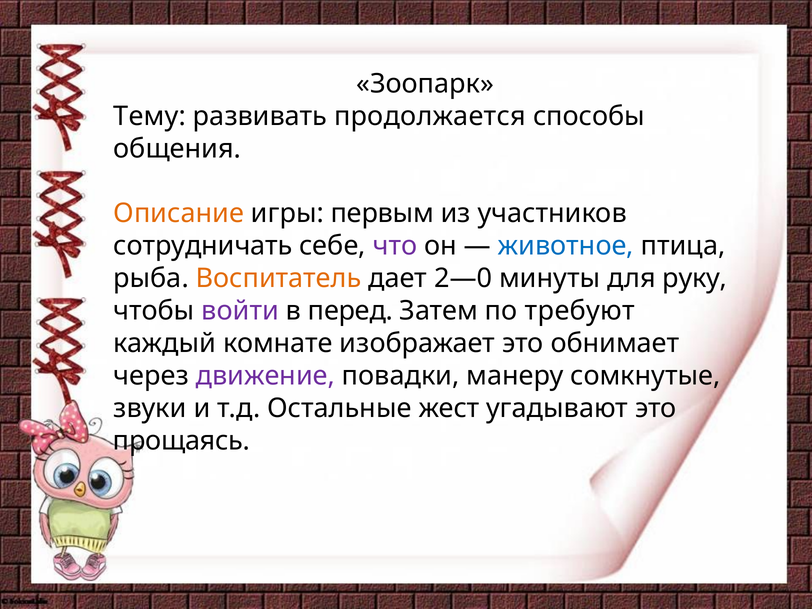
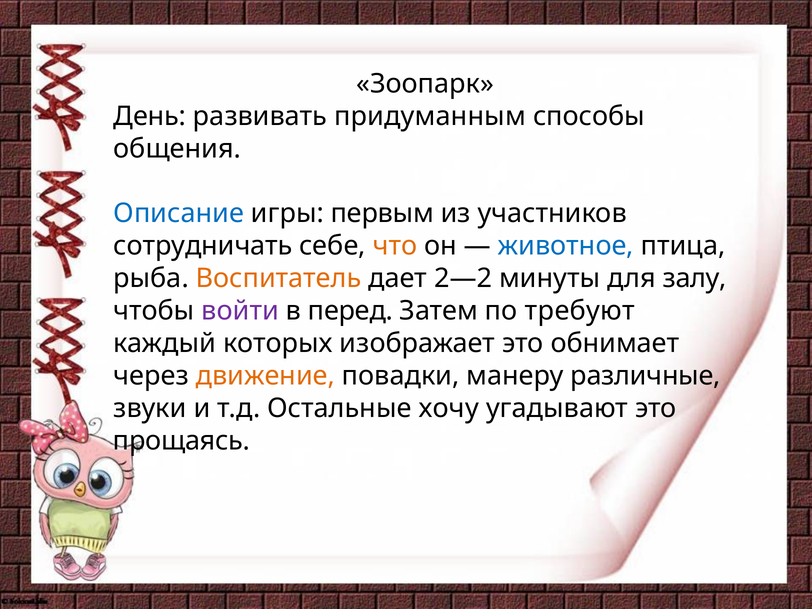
Тему: Тему -> День (150, 116)
продолжается: продолжается -> придуманным (430, 116)
Описание colour: orange -> blue (179, 214)
что colour: purple -> orange (395, 246)
2—0: 2—0 -> 2—2 (463, 278)
руку: руку -> залу (695, 278)
комнате: комнате -> которых (278, 343)
движение colour: purple -> orange (265, 376)
сомкнутые: сомкнутые -> различные (645, 376)
жест: жест -> хочу (449, 408)
